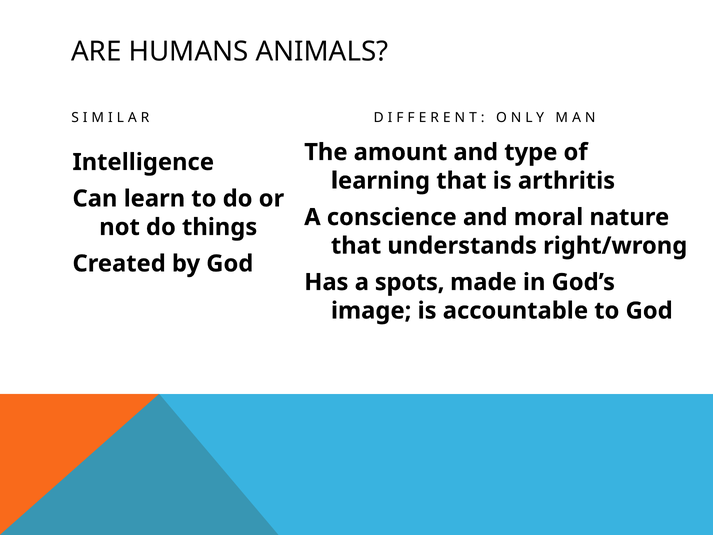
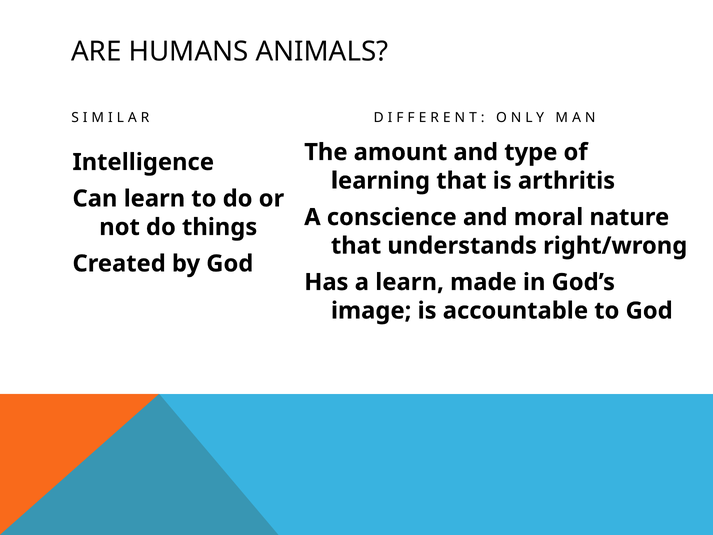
a spots: spots -> learn (409, 282)
